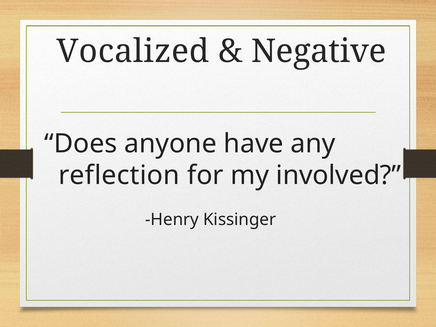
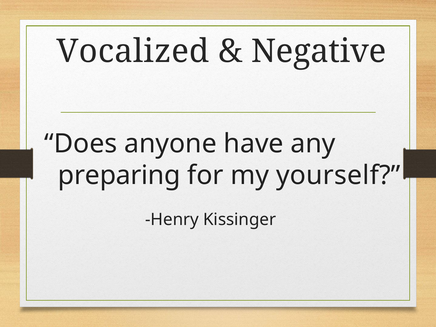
reflection: reflection -> preparing (119, 176)
involved: involved -> yourself (338, 176)
